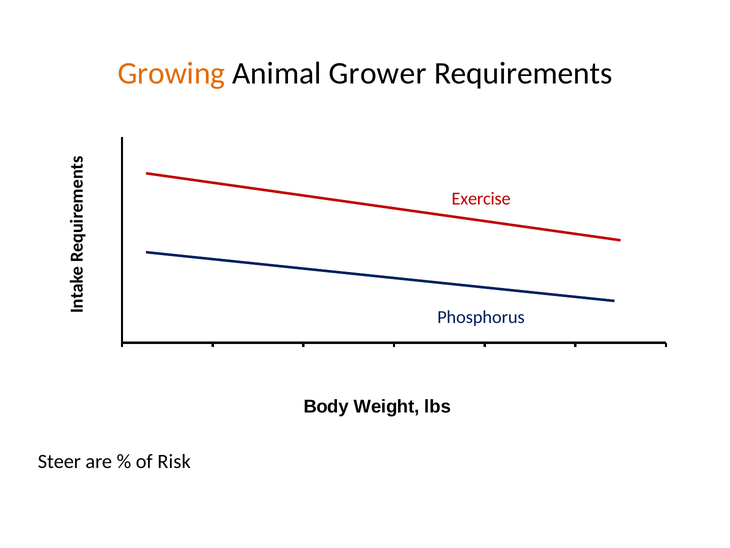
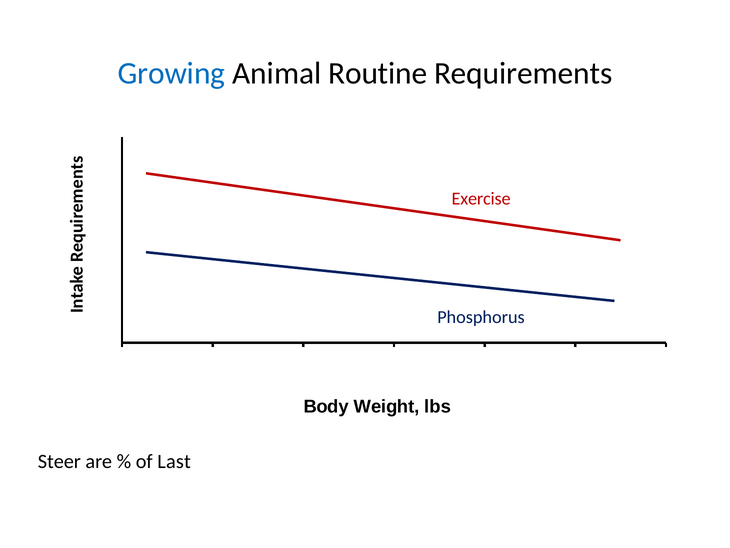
Growing colour: orange -> blue (171, 73)
Grower: Grower -> Routine (378, 73)
Risk: Risk -> Last (174, 461)
